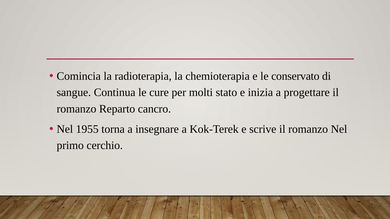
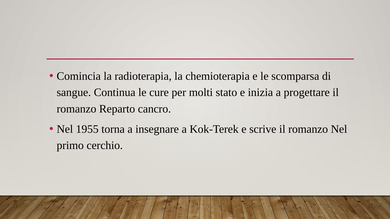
conservato: conservato -> scomparsa (295, 76)
